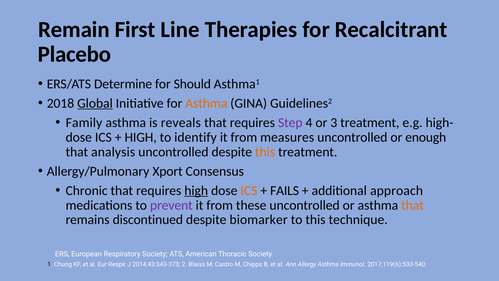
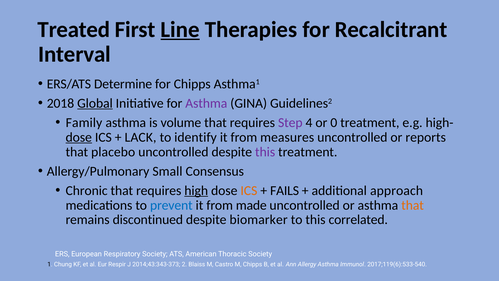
Remain: Remain -> Treated (74, 30)
Line underline: none -> present (180, 30)
Placebo: Placebo -> Interval (74, 54)
for Should: Should -> Chipps (192, 84)
Asthma colour: orange -> purple (206, 103)
reveals: reveals -> volume (181, 122)
3: 3 -> 0 (334, 122)
dose underline: none -> present (79, 137)
HIGH: HIGH -> LACK (141, 137)
enough: enough -> reports (426, 137)
analysis: analysis -> placebo (113, 152)
this colour: orange -> purple (265, 152)
Xport: Xport -> Small (167, 171)
prevent colour: purple -> blue (171, 205)
these: these -> made (251, 205)
technique: technique -> correlated (358, 220)
